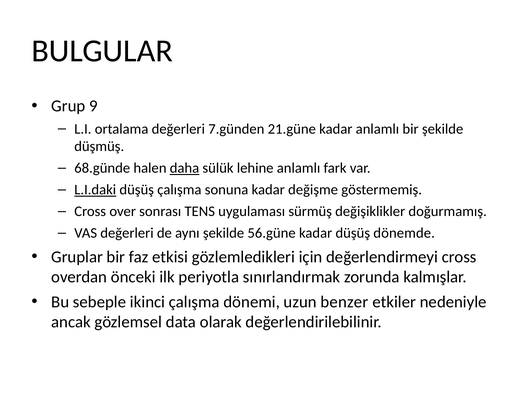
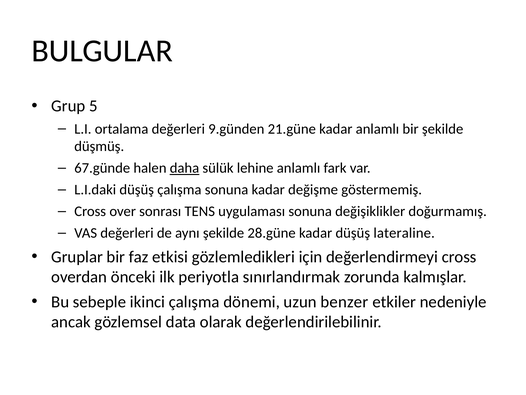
9: 9 -> 5 (93, 106)
7.günden: 7.günden -> 9.günden (236, 129)
68.günde: 68.günde -> 67.günde (102, 168)
L.I.daki underline: present -> none (95, 190)
uygulaması sürmüş: sürmüş -> sonuna (310, 211)
56.güne: 56.güne -> 28.güne (272, 233)
dönemde: dönemde -> lateraline (404, 233)
